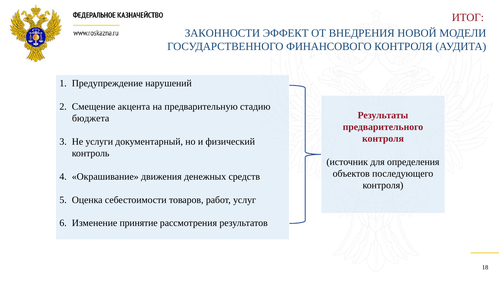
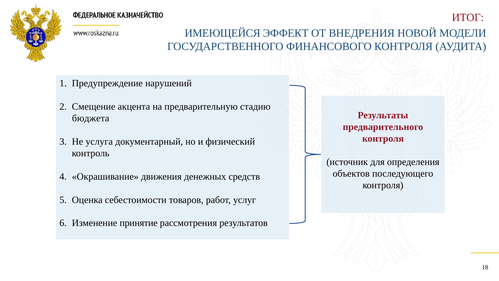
ЗАКОННОСТИ: ЗАКОННОСТИ -> ИМЕЮЩЕЙСЯ (223, 33)
услуги: услуги -> услуга (99, 141)
